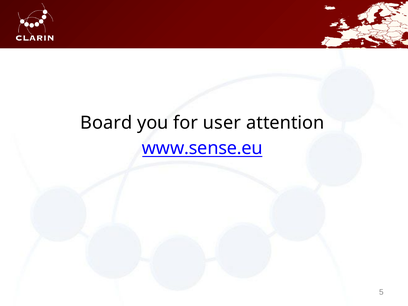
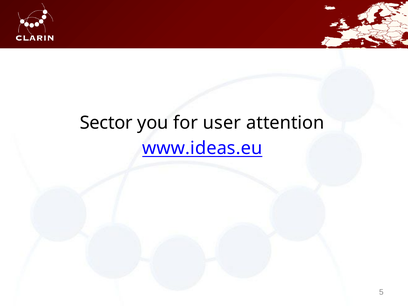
Board: Board -> Sector (106, 123)
www.sense.eu: www.sense.eu -> www.ideas.eu (202, 148)
